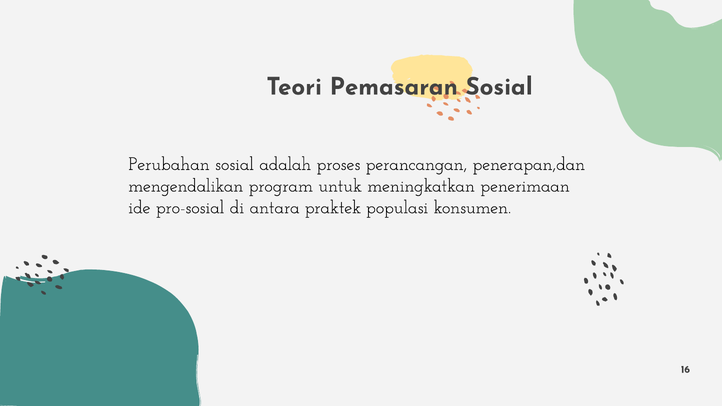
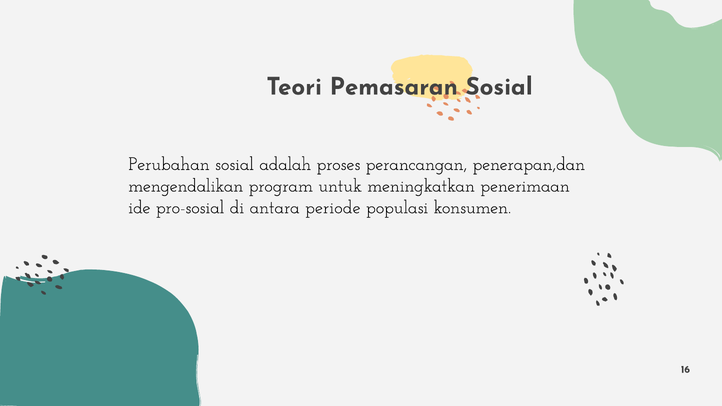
praktek: praktek -> periode (333, 207)
